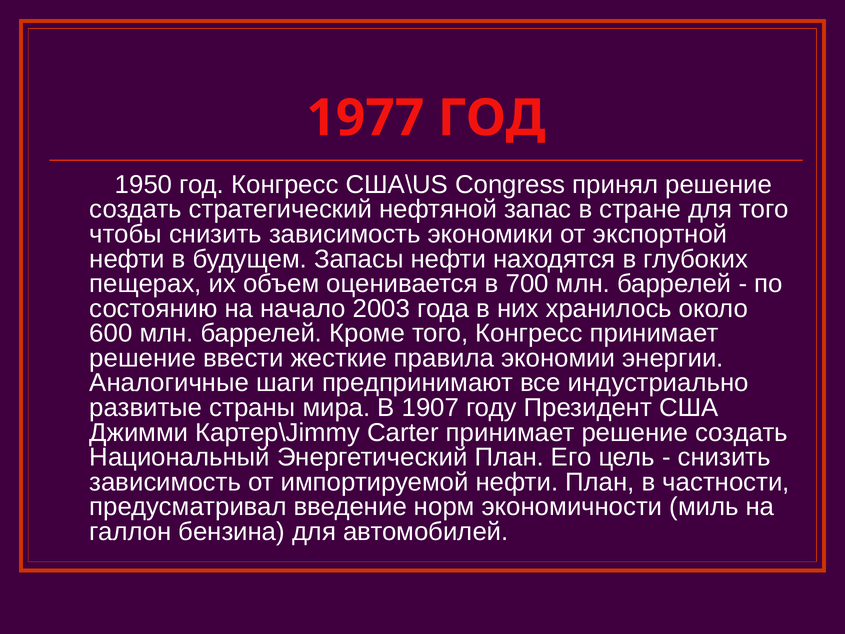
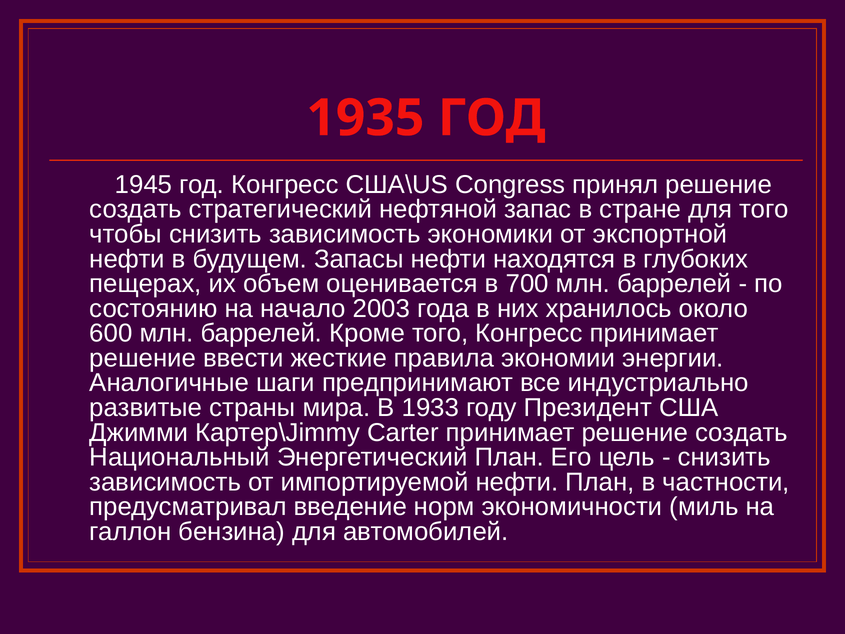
1977: 1977 -> 1935 (365, 118)
1950: 1950 -> 1945 (144, 185)
1907: 1907 -> 1933 (430, 408)
